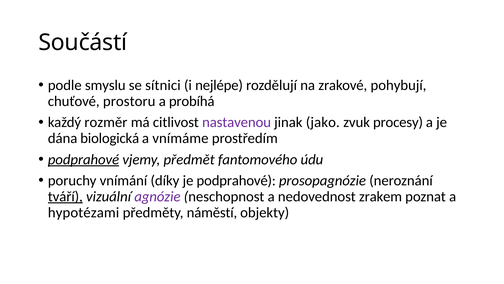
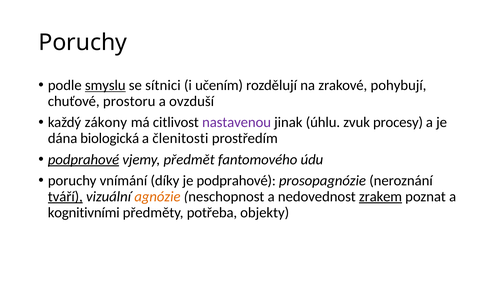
Součástí: Součástí -> Poruchy (83, 42)
smyslu underline: none -> present (105, 85)
nejlépe: nejlépe -> učením (219, 85)
probíhá: probíhá -> ovzduší (192, 101)
rozměr: rozměr -> zákony (106, 122)
jako: jako -> úhlu (323, 122)
vnímáme: vnímáme -> členitosti (180, 138)
agnózie colour: purple -> orange (157, 196)
zrakem underline: none -> present (381, 196)
hypotézami: hypotézami -> kognitivními (84, 212)
náměstí: náměstí -> potřeba (212, 212)
